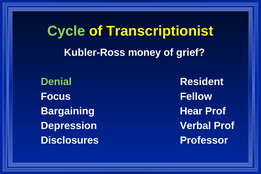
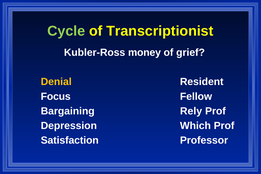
Denial colour: light green -> yellow (56, 82)
Hear: Hear -> Rely (191, 111)
Verbal: Verbal -> Which (195, 126)
Disclosures: Disclosures -> Satisfaction (70, 140)
